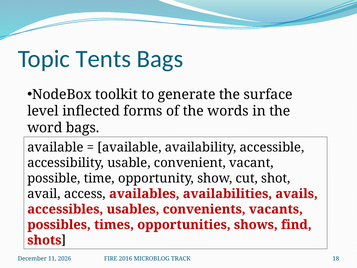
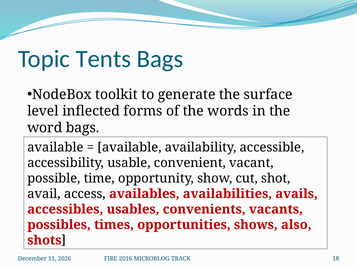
find: find -> also (296, 225)
